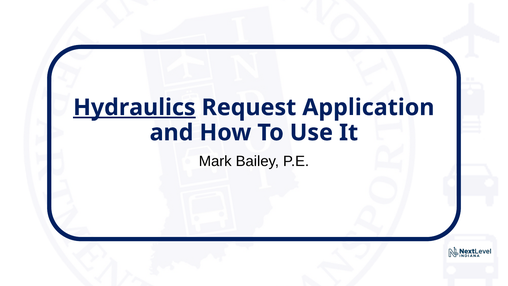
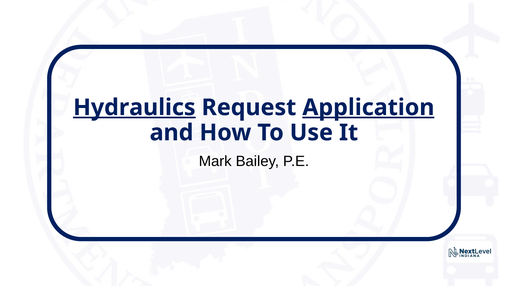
Application underline: none -> present (368, 107)
